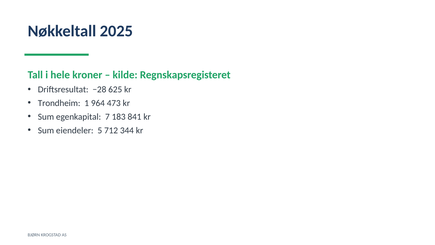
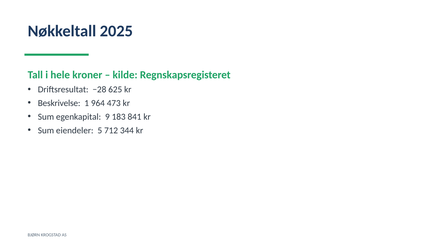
Trondheim: Trondheim -> Beskrivelse (59, 103)
7: 7 -> 9 (107, 117)
